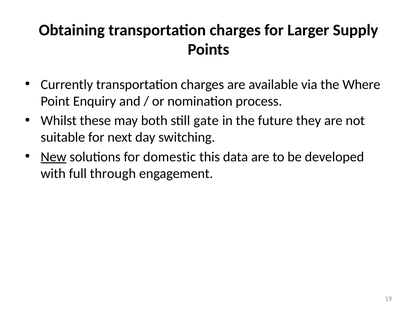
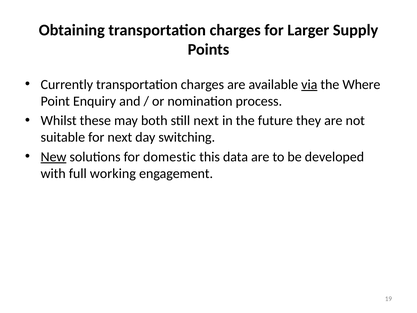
via underline: none -> present (309, 84)
still gate: gate -> next (206, 121)
through: through -> working (113, 173)
